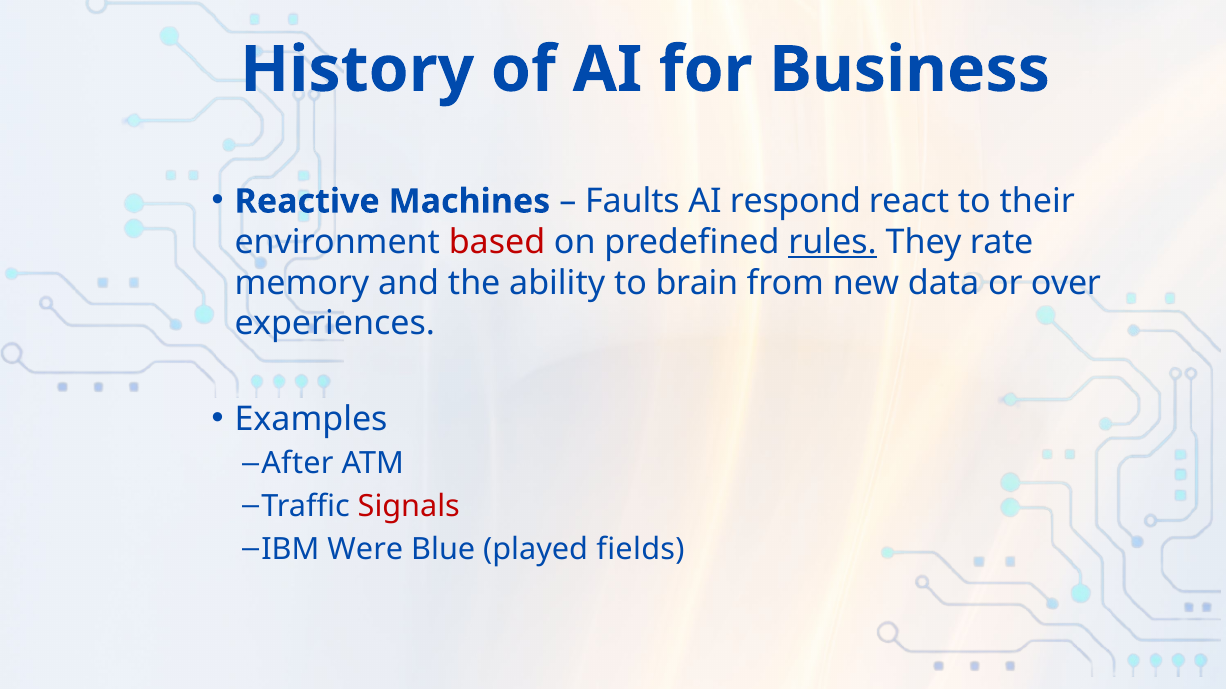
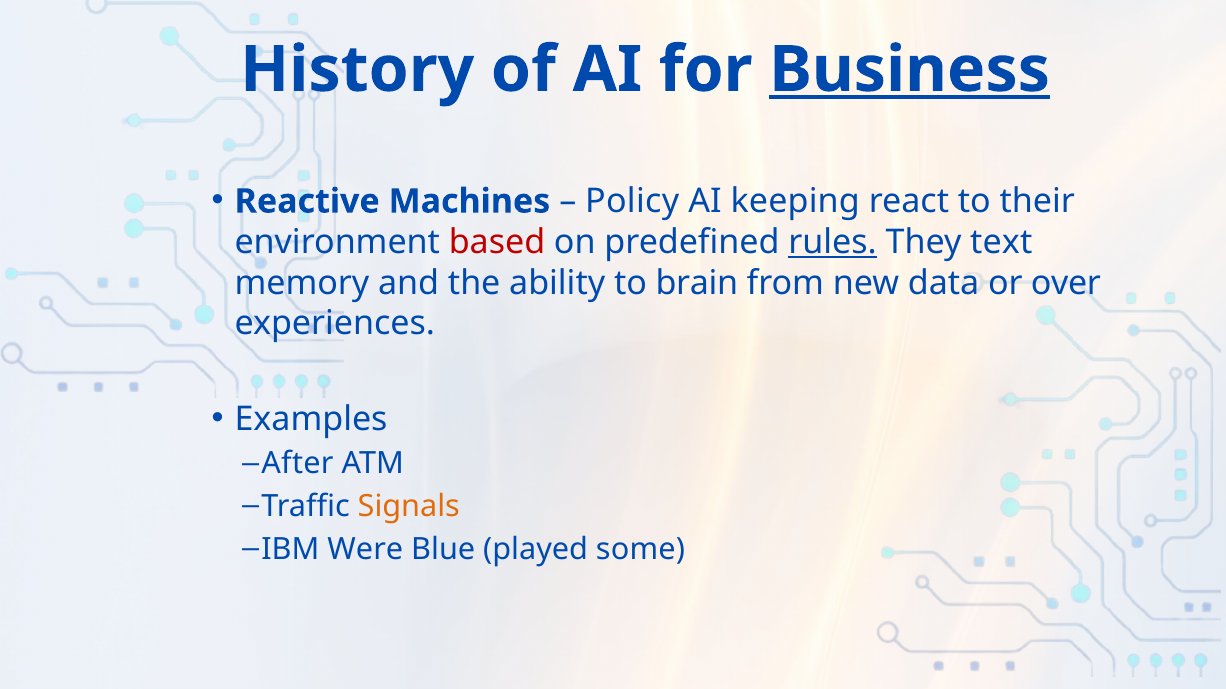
Business underline: none -> present (910, 70)
Faults: Faults -> Policy (632, 202)
respond: respond -> keeping (795, 202)
rate: rate -> text (1001, 242)
Signals colour: red -> orange (409, 507)
fields: fields -> some (641, 550)
